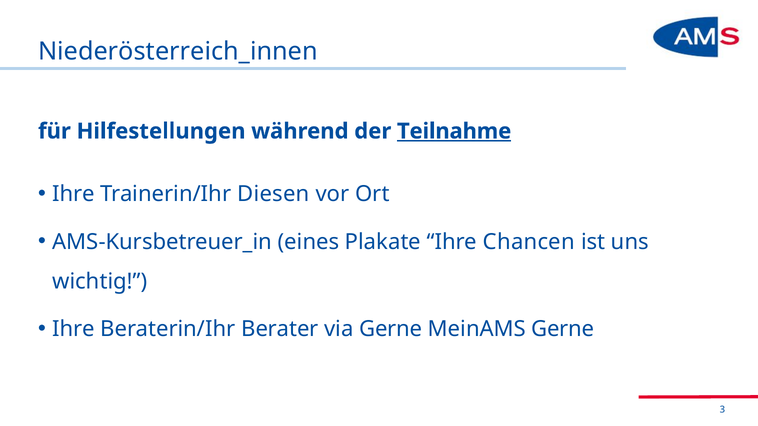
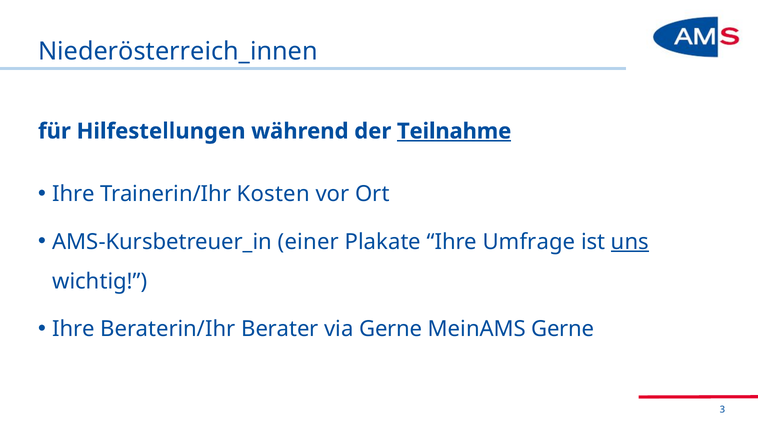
Diesen: Diesen -> Kosten (273, 194)
eines: eines -> einer (308, 242)
Chancen: Chancen -> Umfrage (529, 242)
uns underline: none -> present (630, 242)
